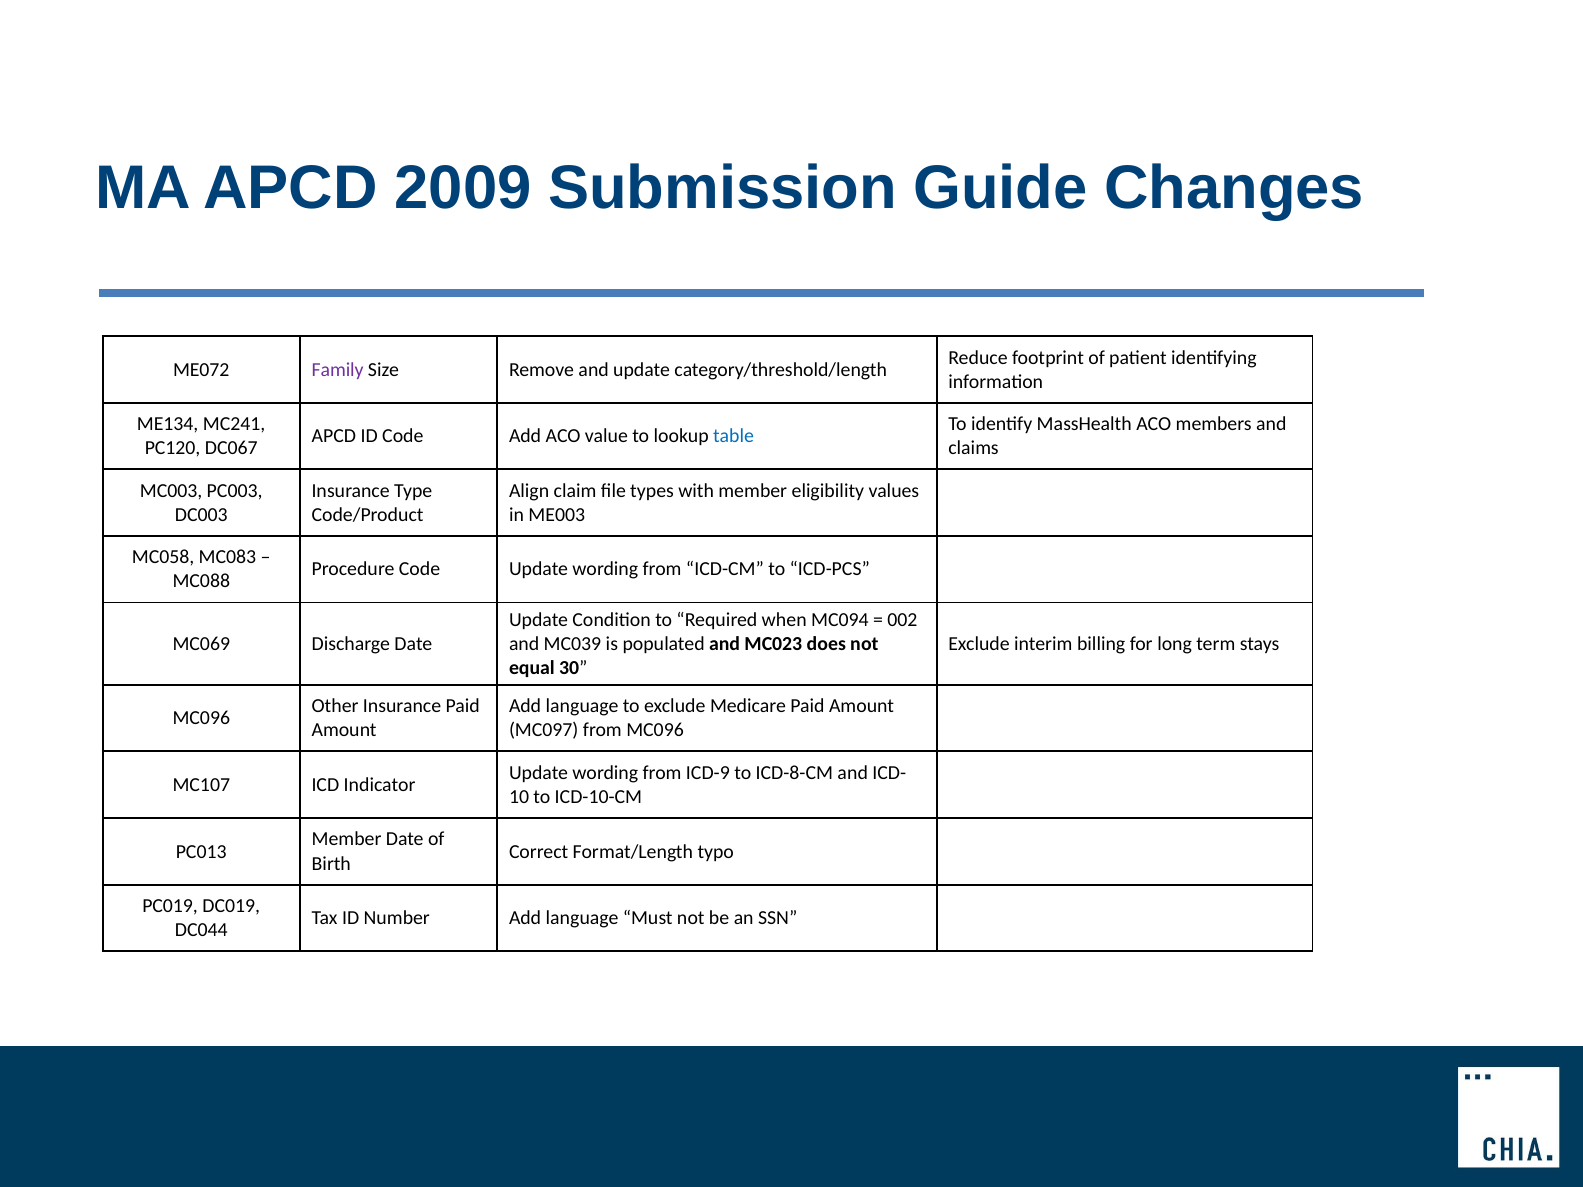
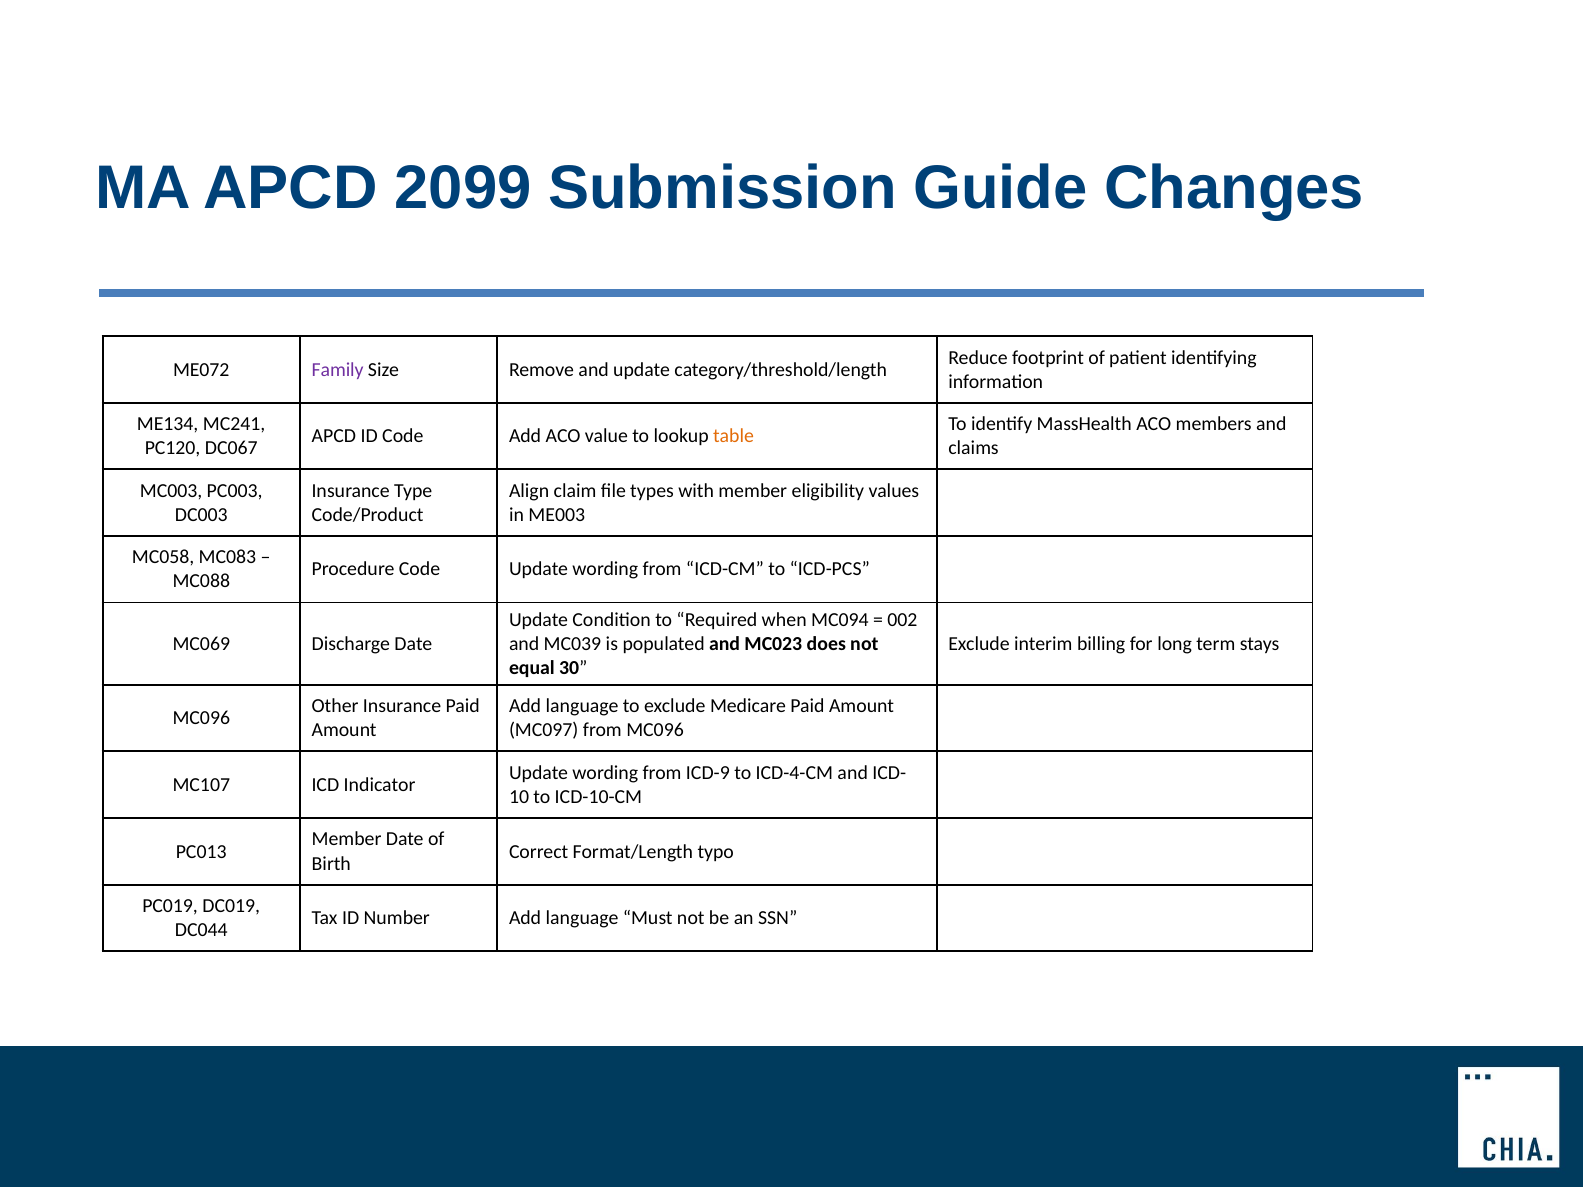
2009: 2009 -> 2099 (463, 188)
table colour: blue -> orange (734, 436)
ICD-8-CM: ICD-8-CM -> ICD-4-CM (794, 773)
